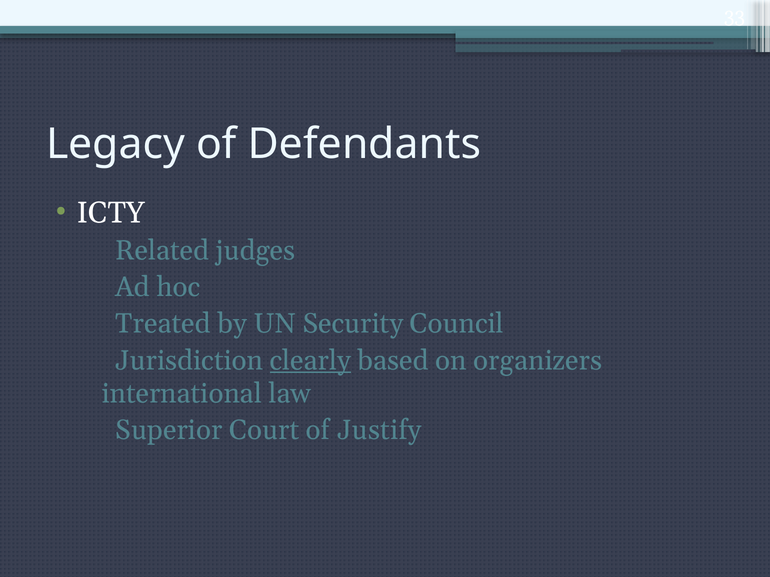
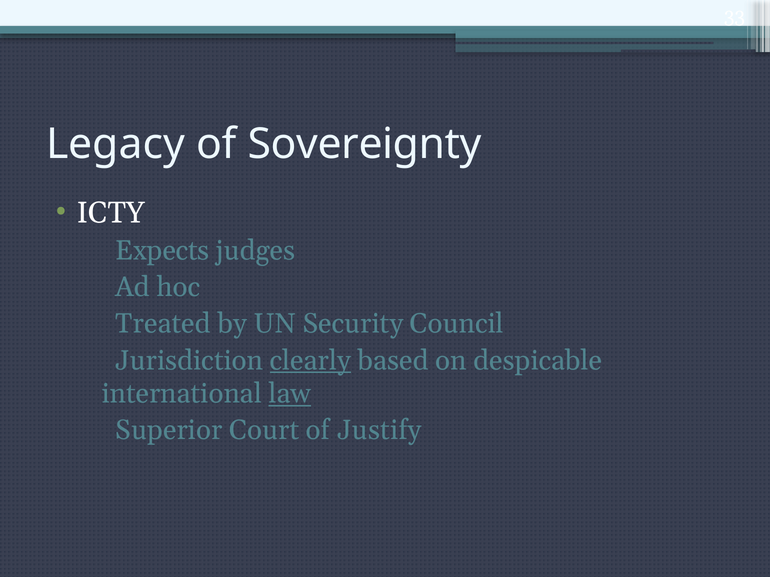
Defendants: Defendants -> Sovereignty (365, 144)
Related: Related -> Expects (162, 251)
organizers: organizers -> despicable (538, 361)
law underline: none -> present (290, 394)
